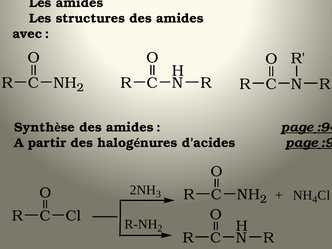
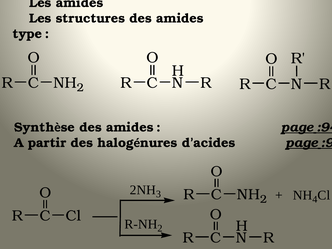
avec: avec -> type (27, 34)
